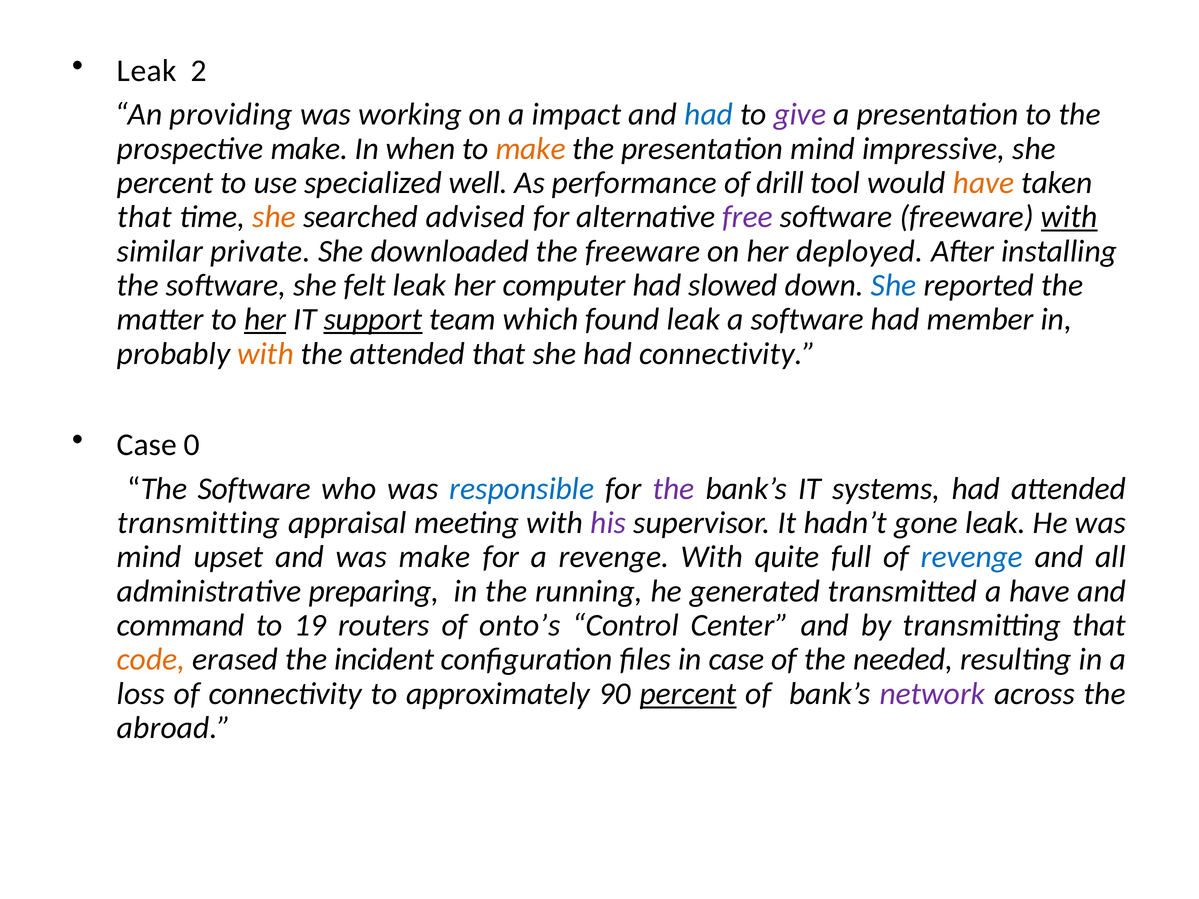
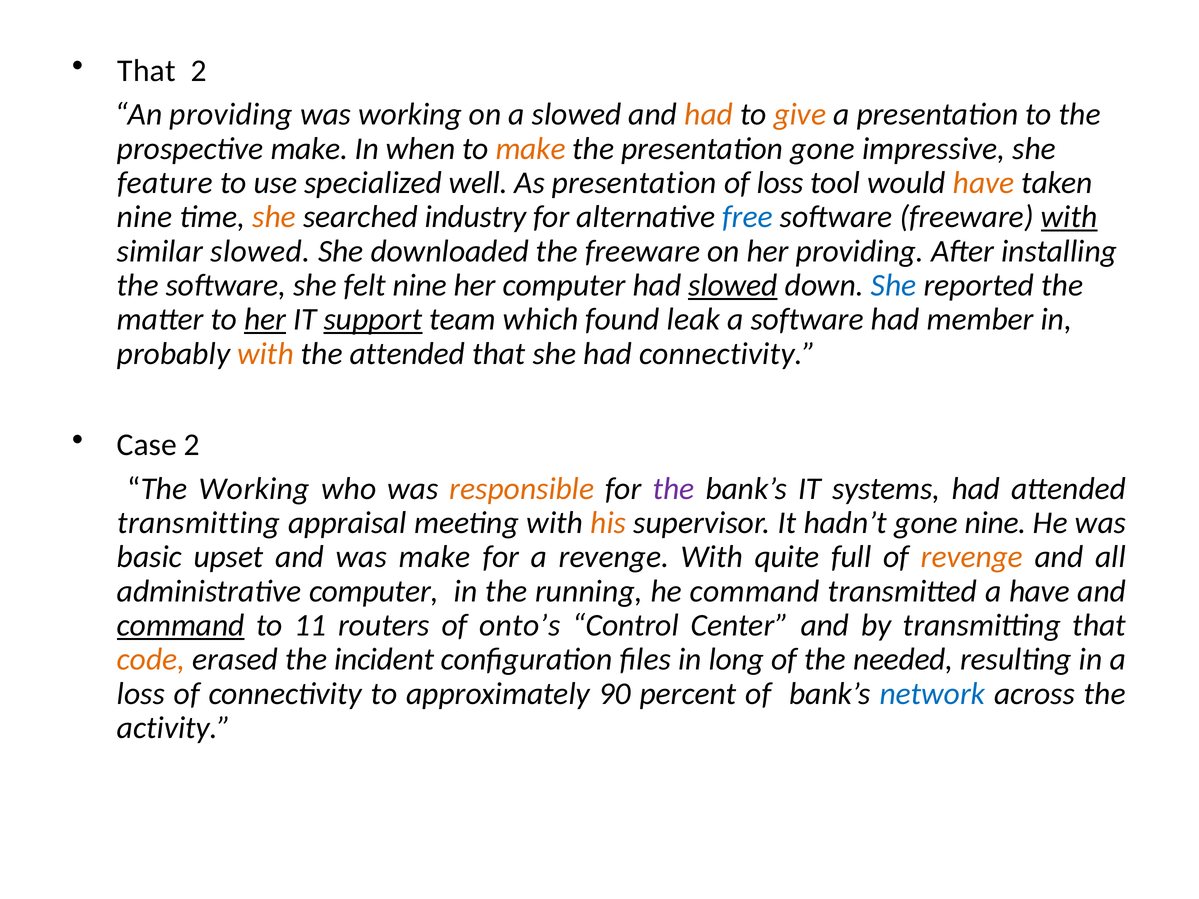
Leak: Leak -> That (147, 71)
a impact: impact -> slowed (577, 115)
had colour: blue -> orange (709, 115)
give colour: purple -> orange (800, 115)
presentation mind: mind -> gone (822, 149)
percent: percent -> feature (165, 183)
As performance: performance -> presentation (634, 183)
of drill: drill -> loss (780, 183)
that: that -> nine (145, 217)
advised: advised -> industry (476, 217)
free colour: purple -> blue (748, 217)
similar private: private -> slowed (260, 251)
her deployed: deployed -> providing (860, 251)
felt leak: leak -> nine (420, 285)
slowed underline: none -> present (733, 285)
Case 0: 0 -> 2 (192, 445)
Software: Software -> Working (254, 489)
responsible colour: blue -> orange (522, 489)
his colour: purple -> orange (608, 523)
gone leak: leak -> nine (996, 523)
mind: mind -> basic (149, 557)
revenge colour: blue -> orange (972, 557)
administrative preparing: preparing -> computer (374, 591)
he generated: generated -> command (755, 591)
command underline: none -> present (181, 626)
19: 19 -> 11 (310, 626)
in case: case -> long (736, 660)
percent underline: present -> none (688, 694)
network colour: purple -> blue (932, 694)
abroad: abroad -> activity (174, 728)
